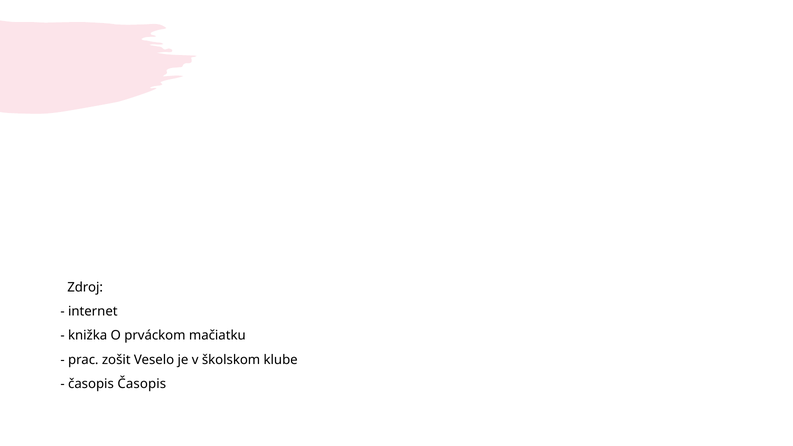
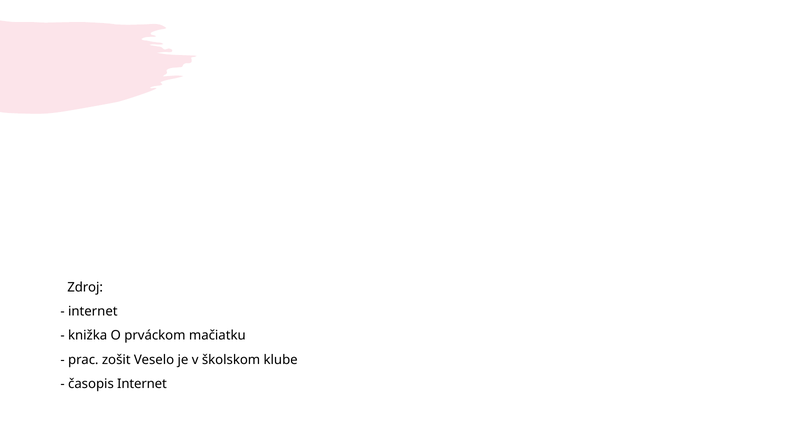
časopis Časopis: Časopis -> Internet (142, 384)
